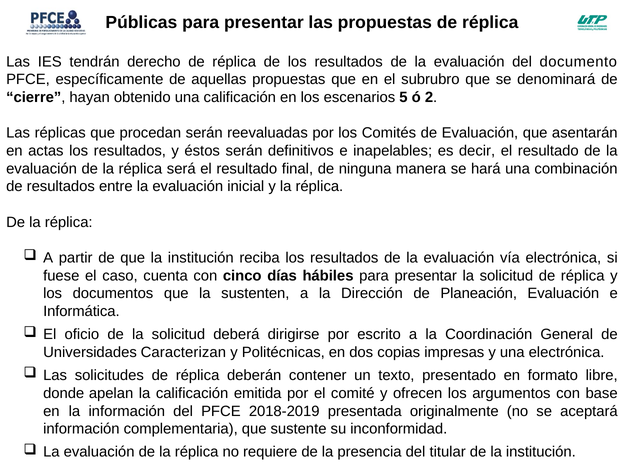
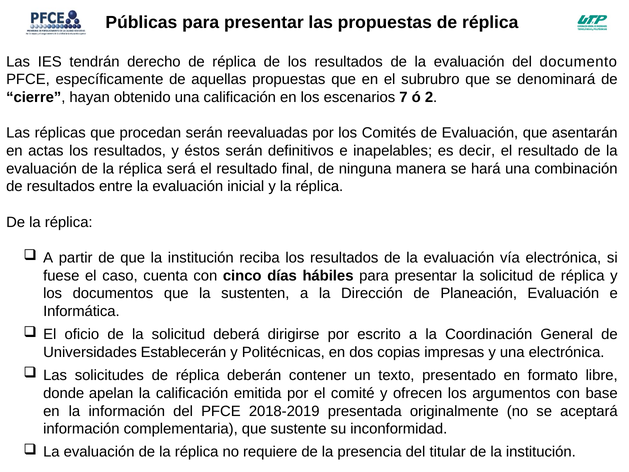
5: 5 -> 7 (403, 97)
Caracterizan: Caracterizan -> Establecerán (183, 352)
